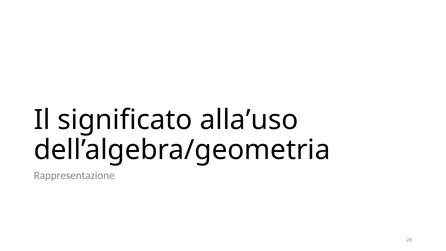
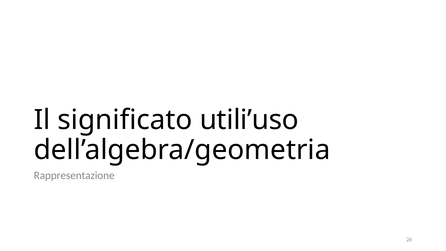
alla’uso: alla’uso -> utili’uso (249, 120)
